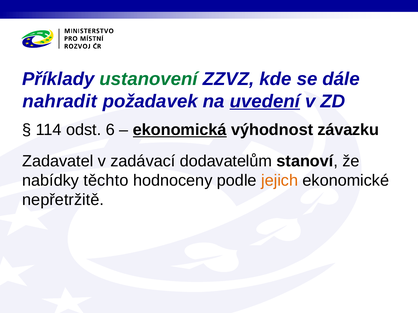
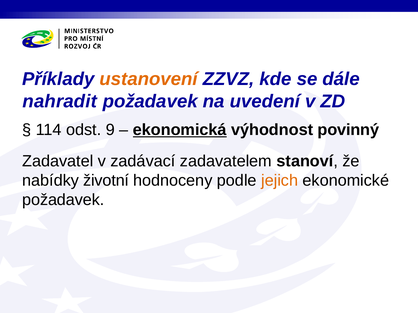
ustanovení colour: green -> orange (149, 79)
uvedení underline: present -> none (265, 101)
6: 6 -> 9 (110, 130)
závazku: závazku -> povinný (348, 130)
dodavatelům: dodavatelům -> zadavatelem (226, 161)
těchto: těchto -> životní (106, 181)
nepřetržitě: nepřetržitě -> požadavek (63, 200)
